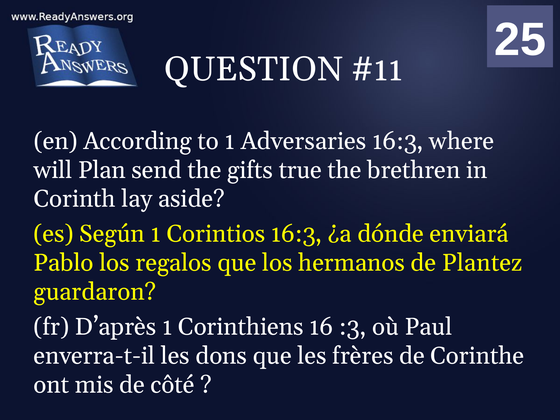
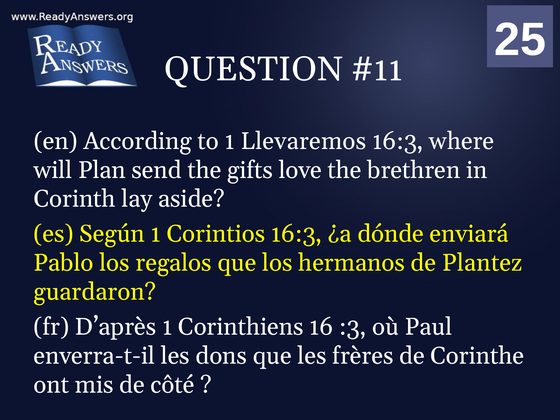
Adversaries: Adversaries -> Llevaremos (303, 141)
true: true -> love (300, 170)
